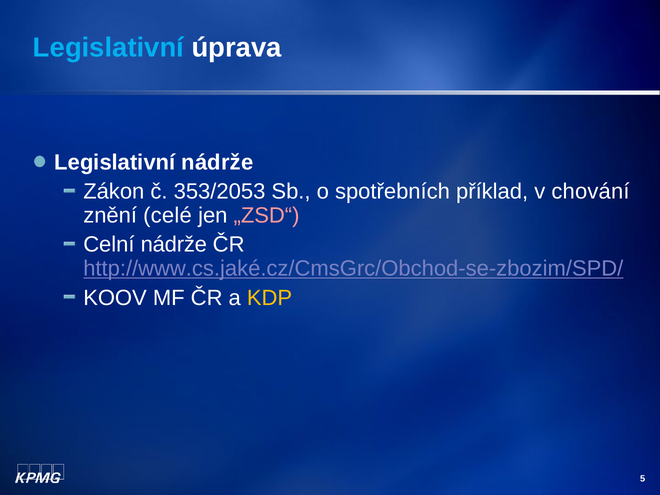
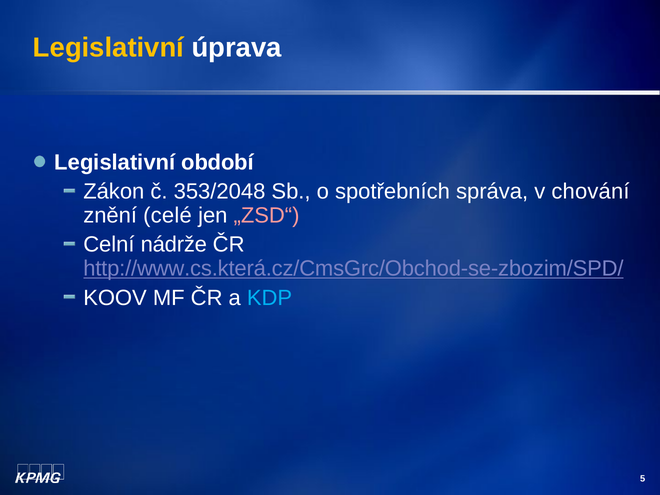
Legislativní colour: light blue -> yellow (108, 47)
Legislativní nádrže: nádrže -> období (218, 162)
353/2053: 353/2053 -> 353/2048 (220, 192)
příklad: příklad -> správa (492, 192)
http://www.cs.jaké.cz/CmsGrc/Obchod-se-zbozim/SPD/: http://www.cs.jaké.cz/CmsGrc/Obchod-se-zbozim/SPD/ -> http://www.cs.která.cz/CmsGrc/Obchod-se-zbozim/SPD/ (353, 268)
KDP colour: yellow -> light blue (270, 298)
